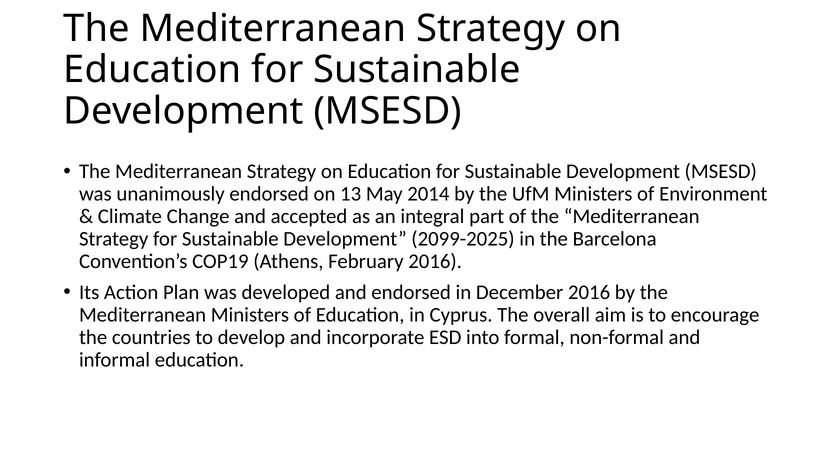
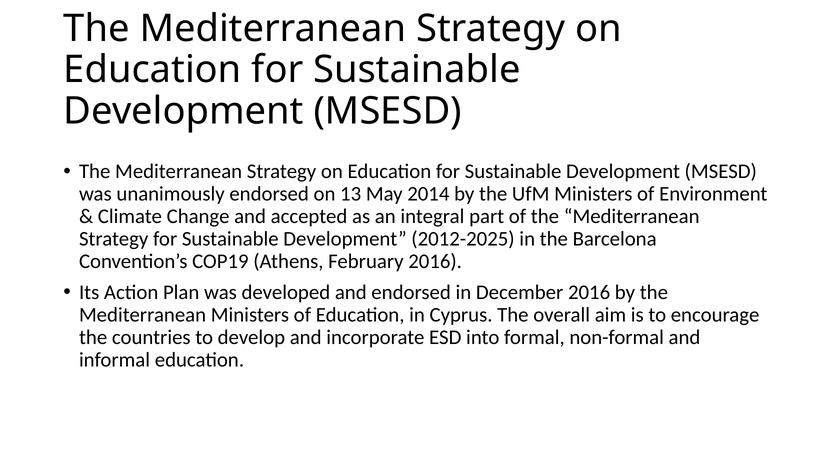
2099-2025: 2099-2025 -> 2012-2025 (463, 239)
